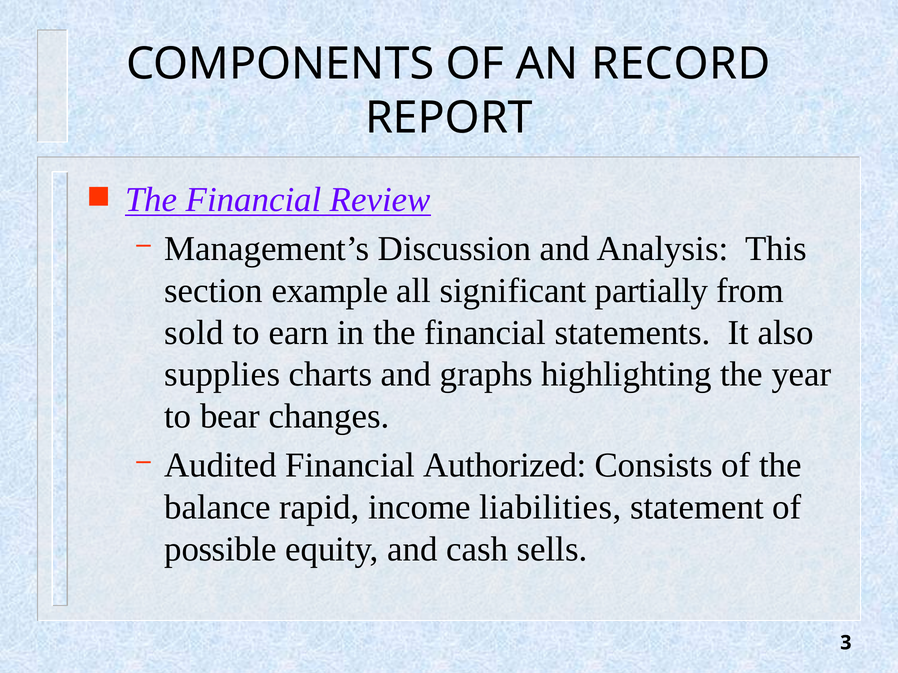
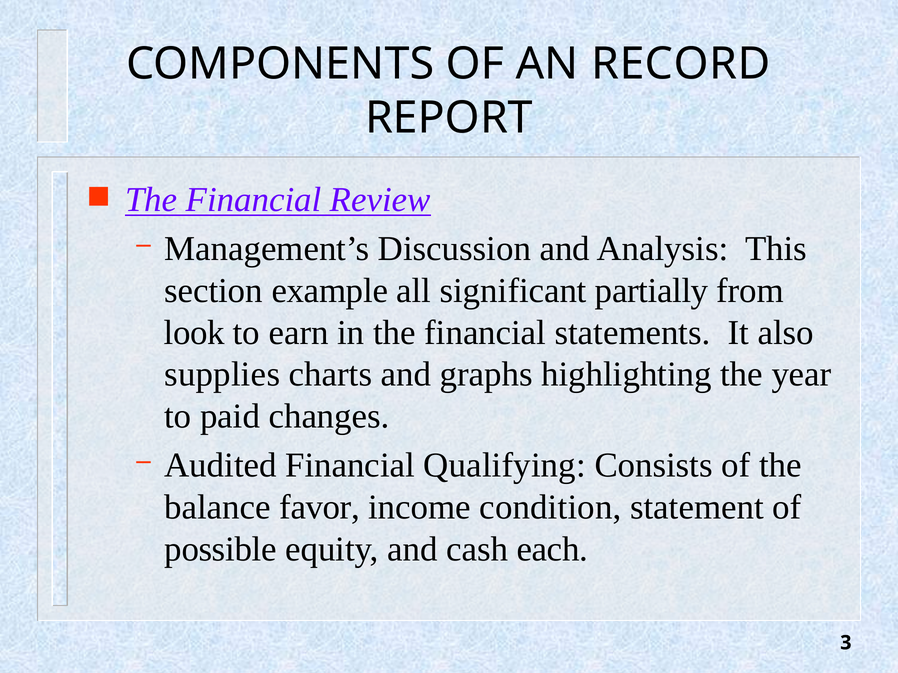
sold: sold -> look (194, 333)
bear: bear -> paid (230, 417)
Authorized: Authorized -> Qualifying (505, 466)
rapid: rapid -> favor (320, 508)
liabilities: liabilities -> condition (550, 508)
sells: sells -> each (552, 549)
